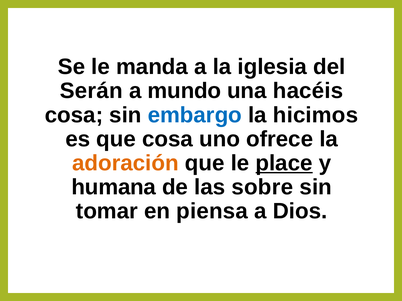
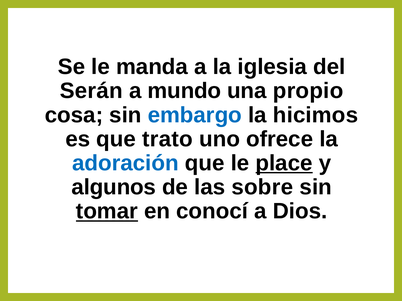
hacéis: hacéis -> propio (308, 91)
que cosa: cosa -> trato (167, 139)
adoración colour: orange -> blue (125, 163)
humana: humana -> algunos (114, 188)
tomar underline: none -> present (107, 212)
piensa: piensa -> conocí (212, 212)
